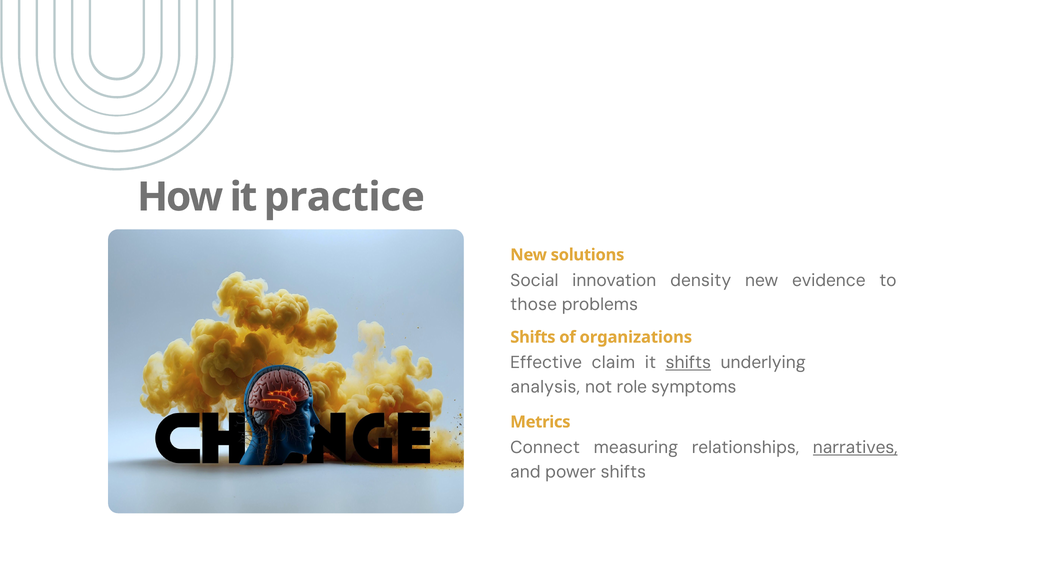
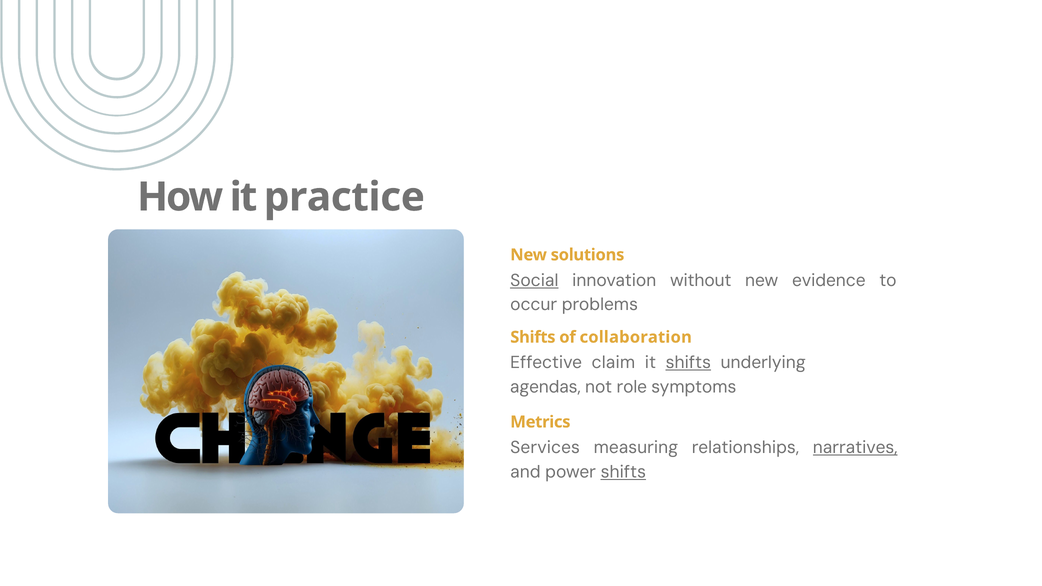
Social underline: none -> present (534, 280)
density: density -> without (701, 280)
those: those -> occur (534, 305)
organizations: organizations -> collaboration (636, 337)
analysis: analysis -> agendas (545, 387)
Connect: Connect -> Services (545, 448)
shifts underline: none -> present (623, 472)
